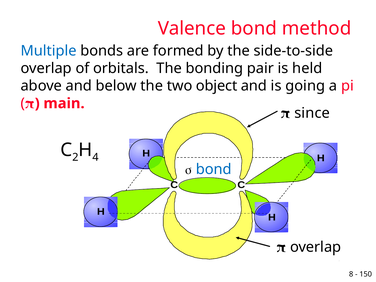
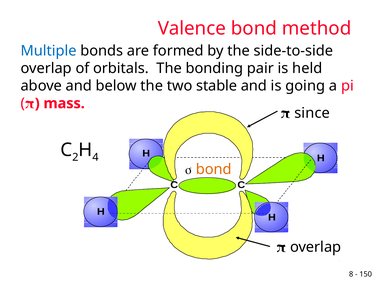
object: object -> stable (217, 86)
main: main -> mass (64, 103)
bond colour: blue -> orange (214, 169)
